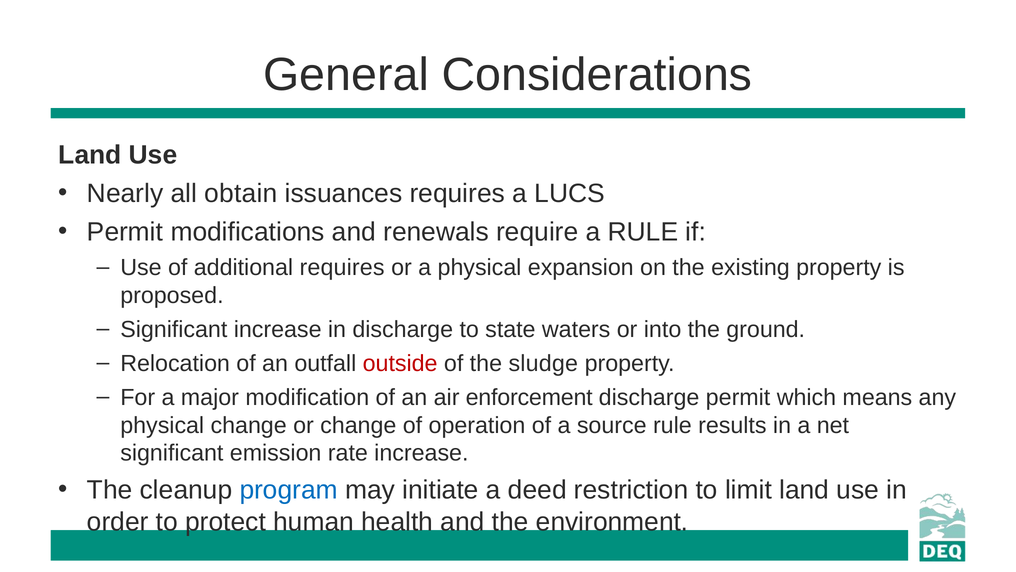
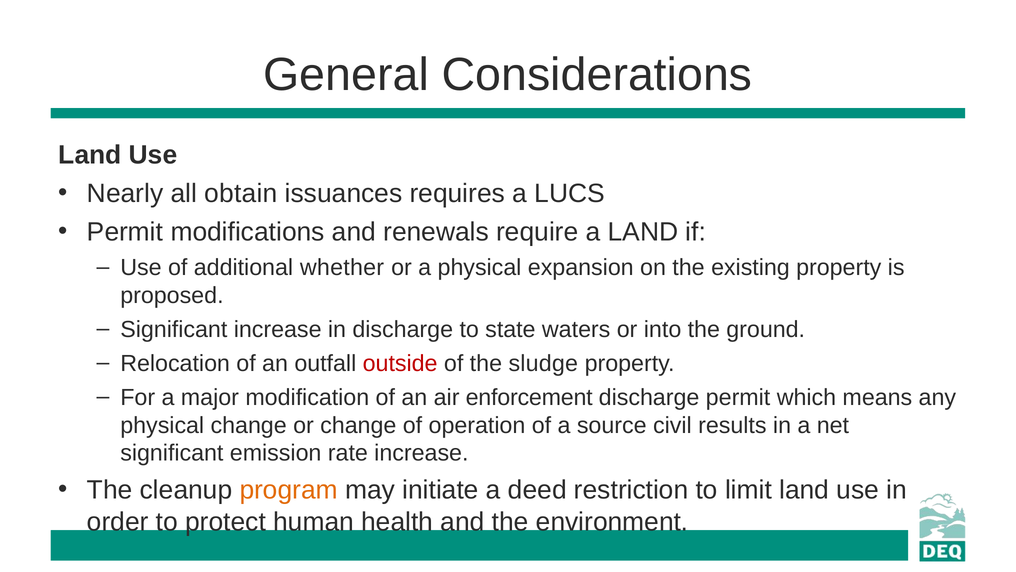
a RULE: RULE -> LAND (643, 232)
additional requires: requires -> whether (342, 267)
source rule: rule -> civil (672, 425)
program colour: blue -> orange (289, 490)
